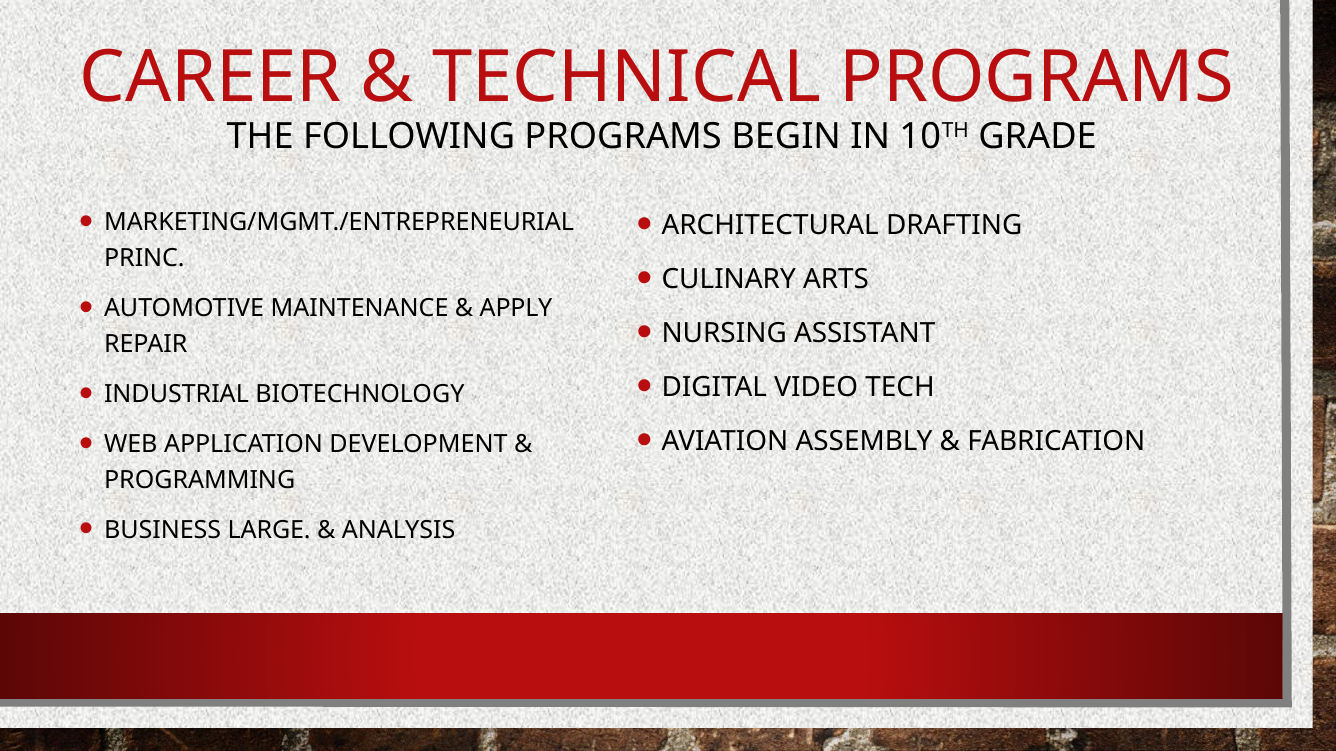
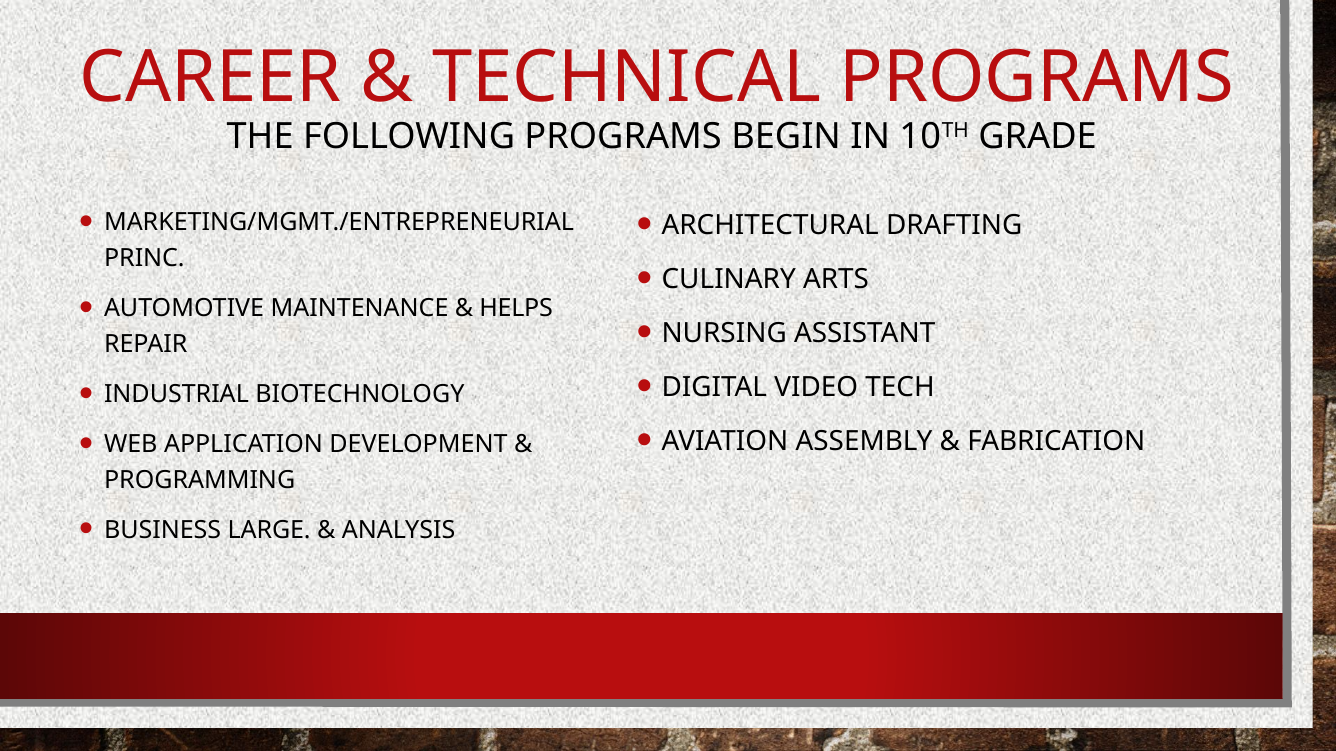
APPLY: APPLY -> HELPS (516, 308)
